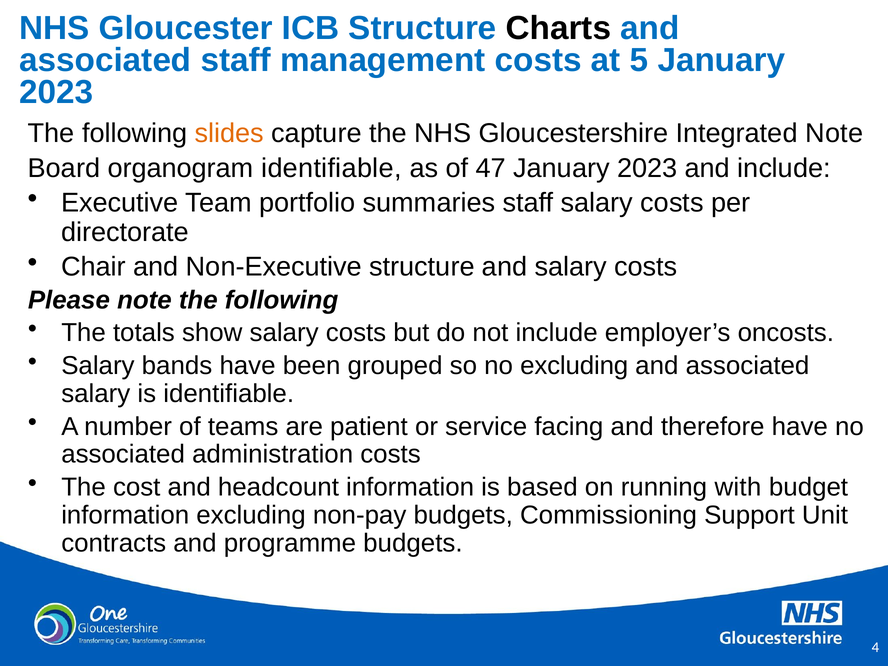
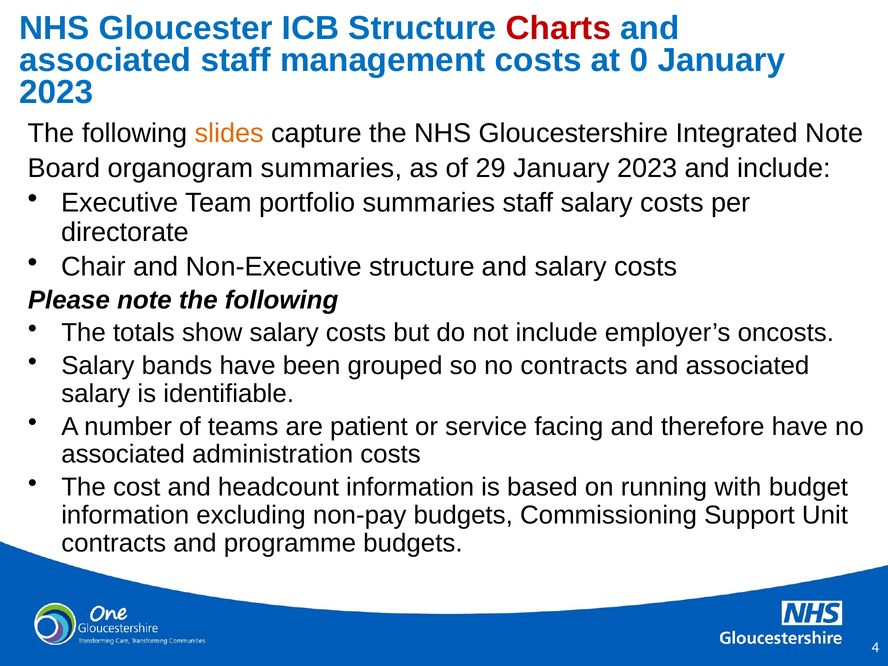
Charts colour: black -> red (558, 28)
5: 5 -> 0 (639, 60)
organogram identifiable: identifiable -> summaries (332, 168)
47: 47 -> 29 (491, 168)
no excluding: excluding -> contracts (574, 366)
